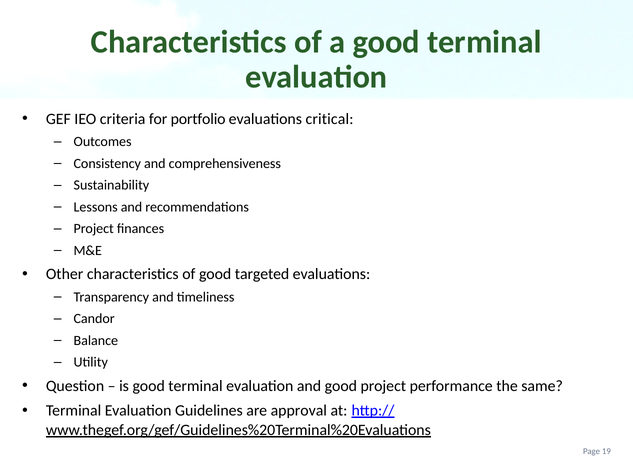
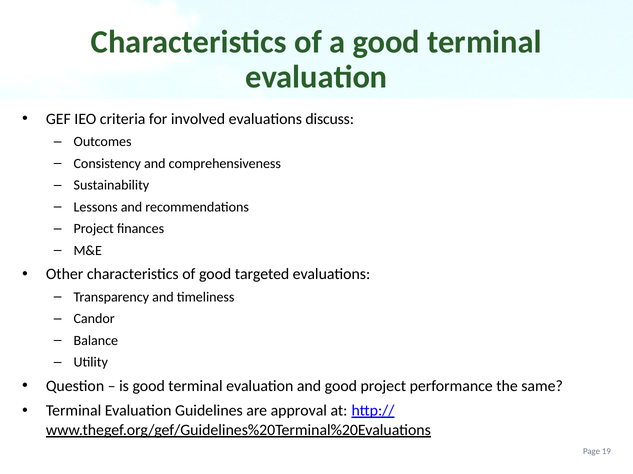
portfolio: portfolio -> involved (198, 119)
critical: critical -> discuss (330, 119)
